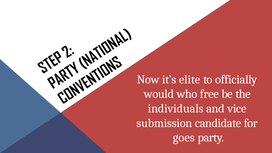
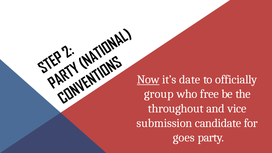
Now underline: none -> present (148, 79)
elite: elite -> date (190, 79)
would: would -> group (159, 94)
individuals: individuals -> throughout (176, 109)
